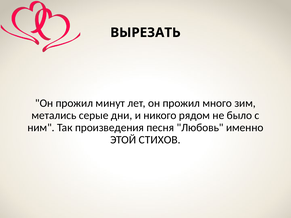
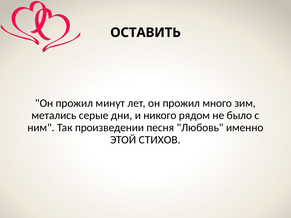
ВЫРЕЗАТЬ: ВЫРЕЗАТЬ -> ОСТАВИТЬ (146, 33)
произведения: произведения -> произведении (110, 128)
